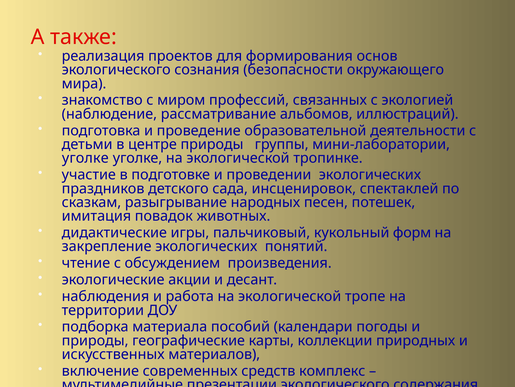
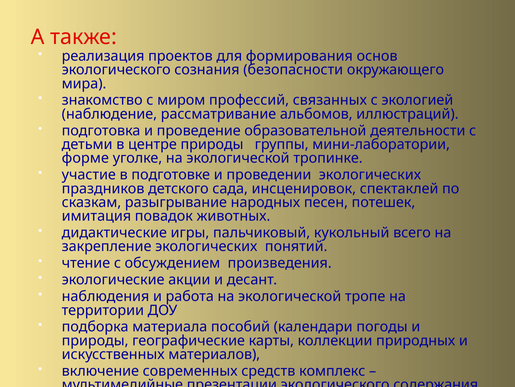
уголке: уголке -> форме (85, 158)
форм: форм -> всего (412, 232)
